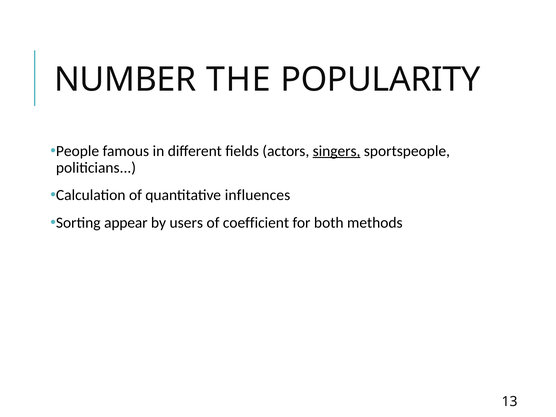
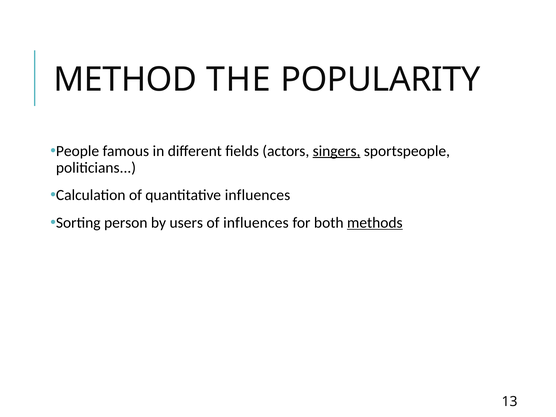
NUMBER: NUMBER -> METHOD (125, 80)
appear: appear -> person (126, 223)
of coefficient: coefficient -> influences (256, 223)
methods underline: none -> present (375, 223)
